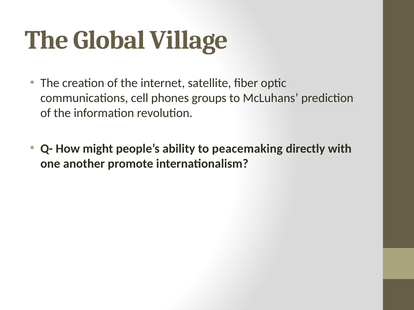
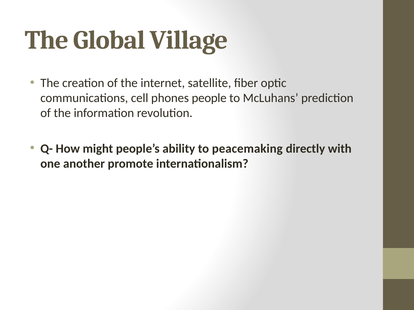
groups: groups -> people (209, 98)
